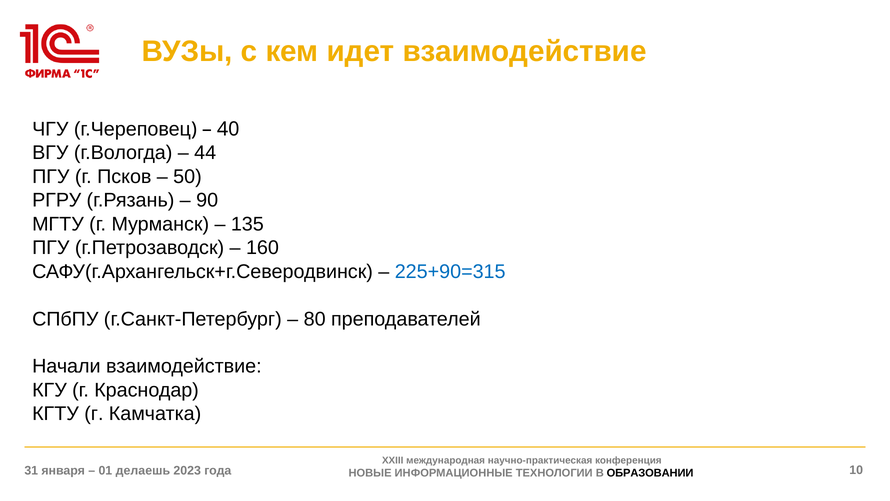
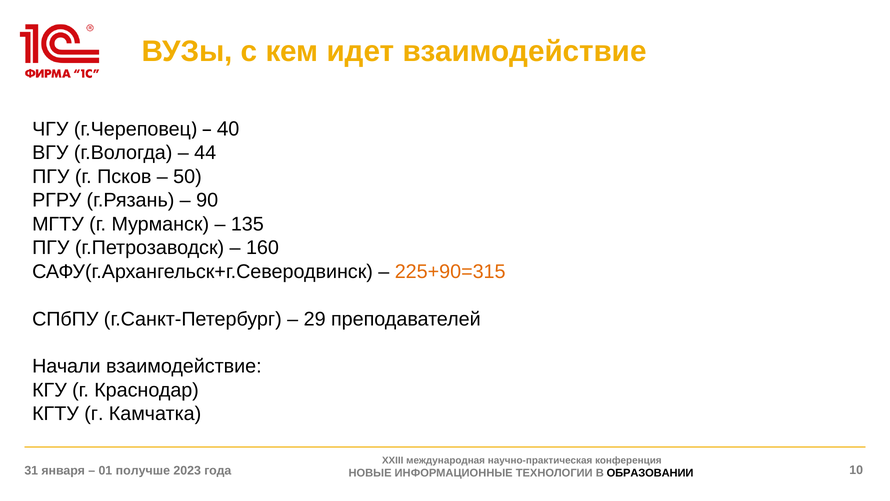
225+90=315 colour: blue -> orange (450, 271)
80: 80 -> 29 (315, 319)
делаешь: делаешь -> получше (143, 471)
